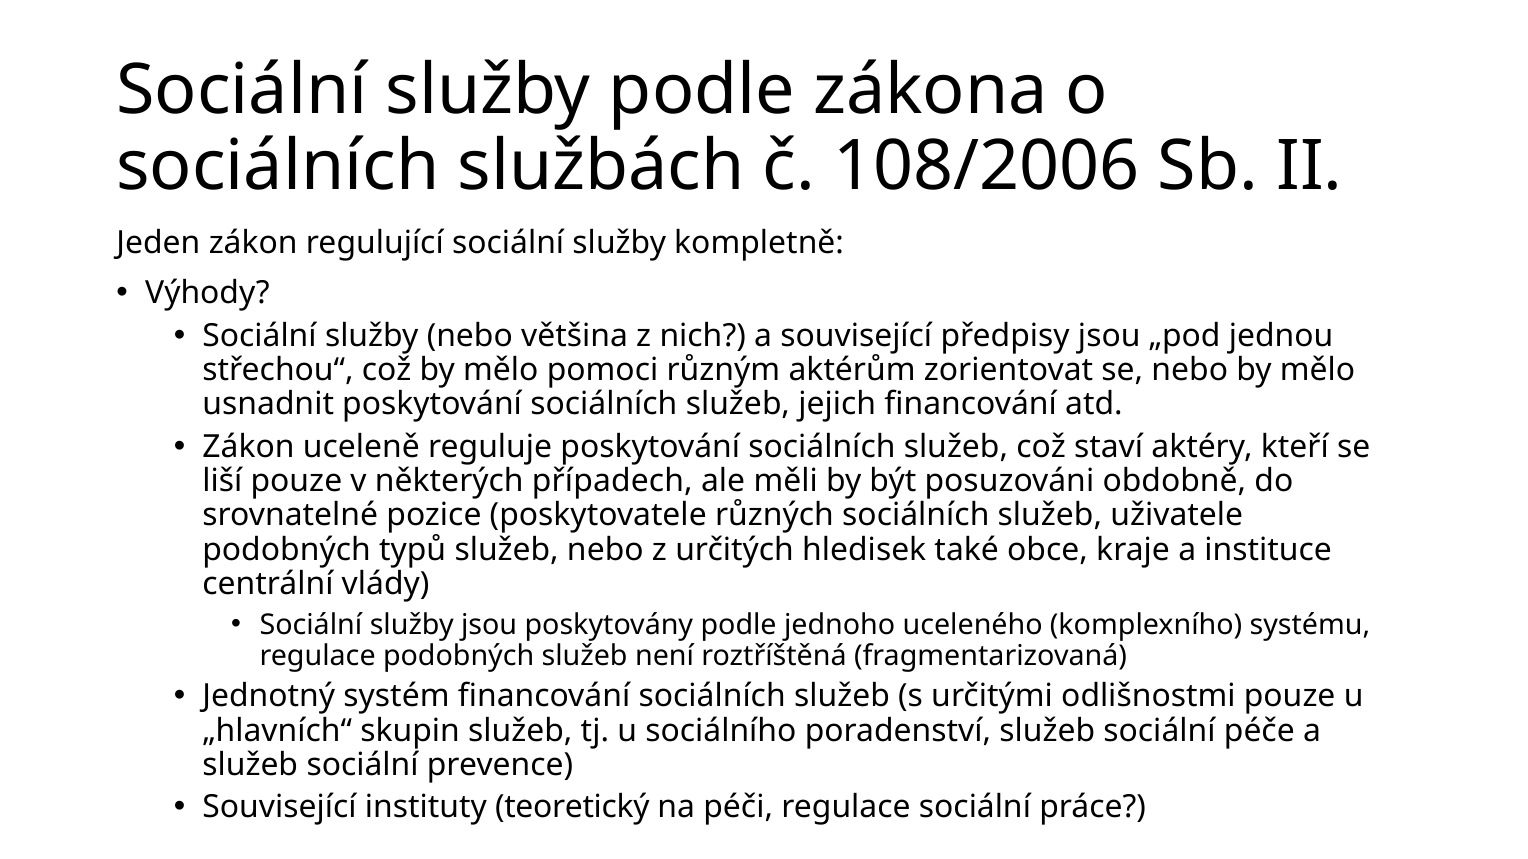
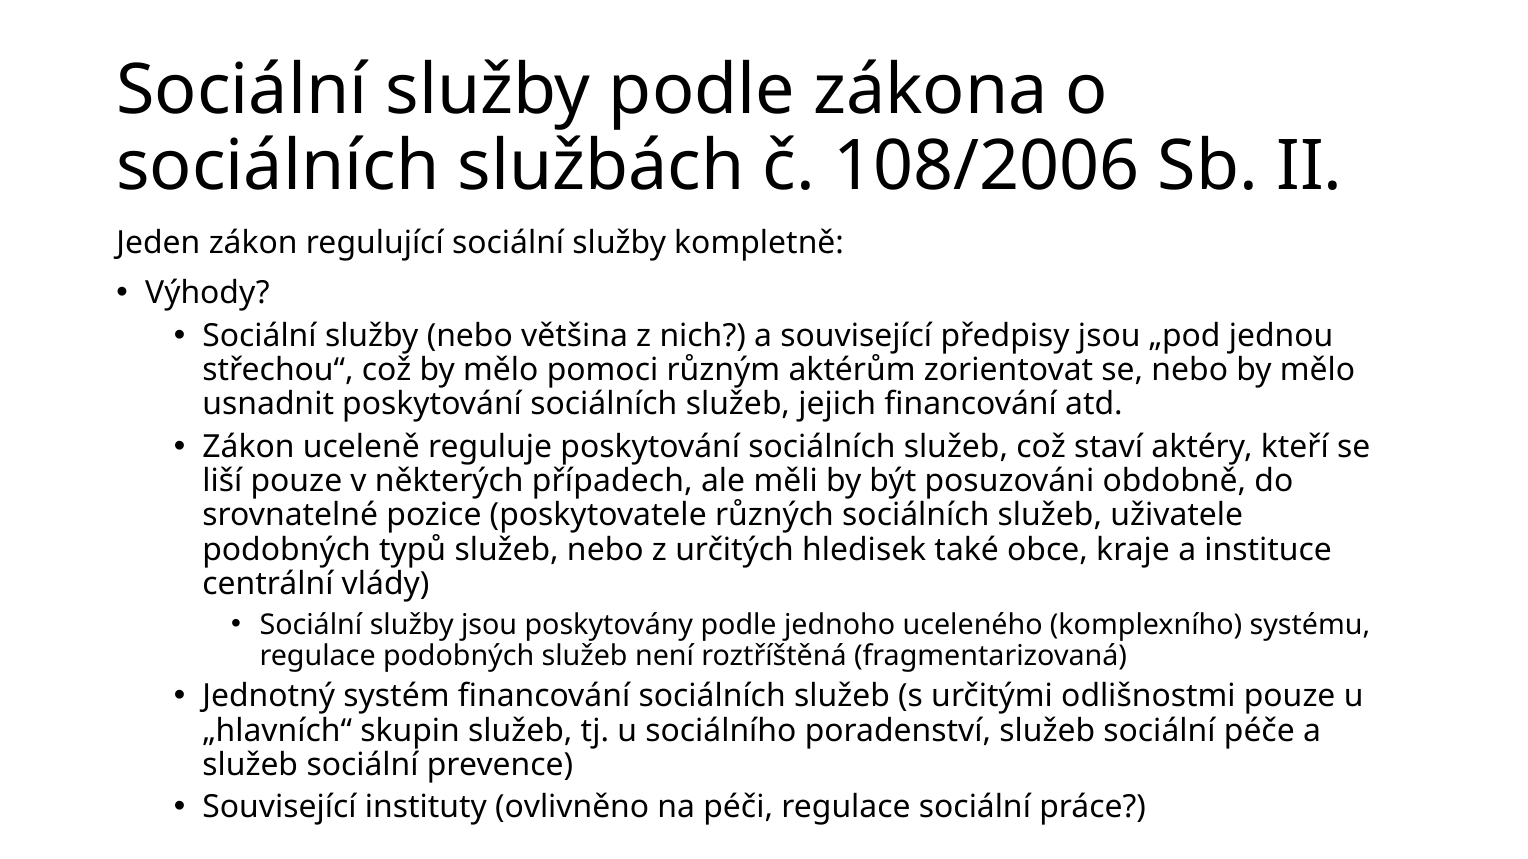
teoretický: teoretický -> ovlivněno (572, 808)
